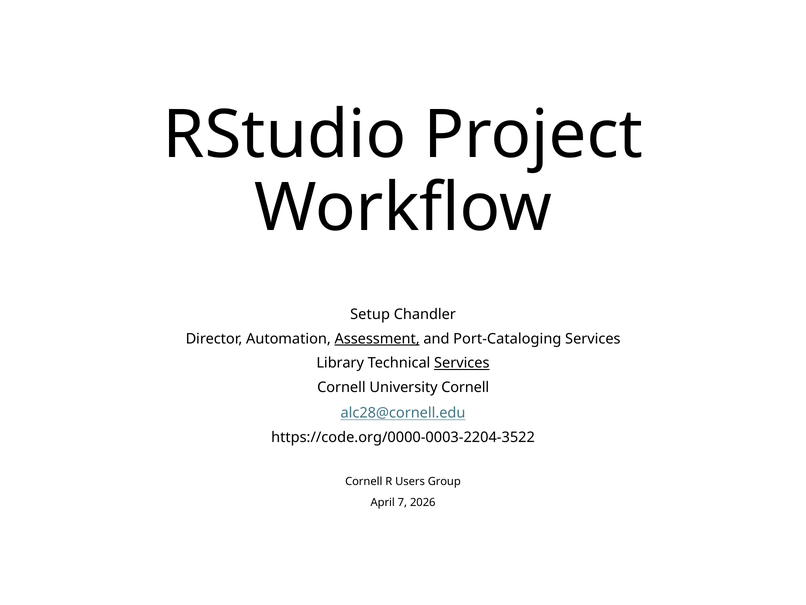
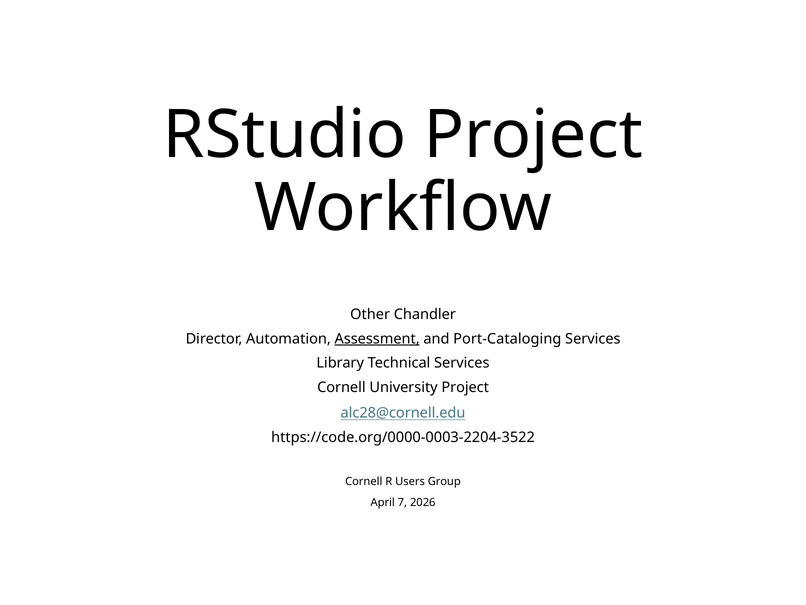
Setup: Setup -> Other (370, 314)
Services underline: present -> none (462, 363)
University Cornell: Cornell -> Project (465, 387)
